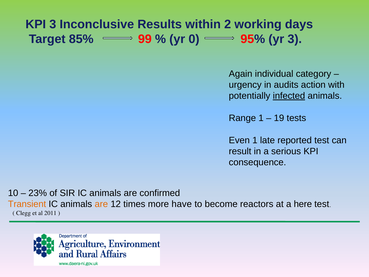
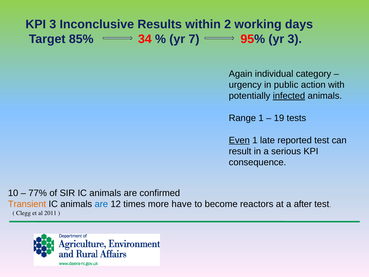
99: 99 -> 34 (145, 39)
0: 0 -> 7 (194, 39)
audits: audits -> public (286, 85)
Even underline: none -> present (239, 140)
23%: 23% -> 77% (38, 193)
are colour: orange -> blue (101, 204)
here: here -> after (303, 204)
